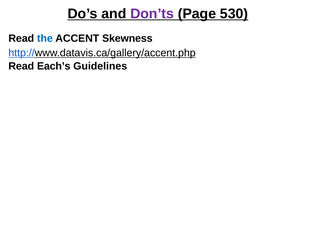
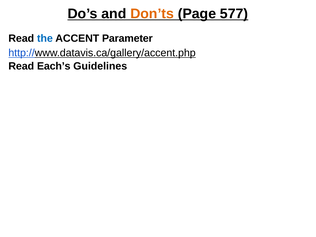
Don’ts colour: purple -> orange (152, 14)
530: 530 -> 577 (234, 14)
Skewness: Skewness -> Parameter (127, 38)
